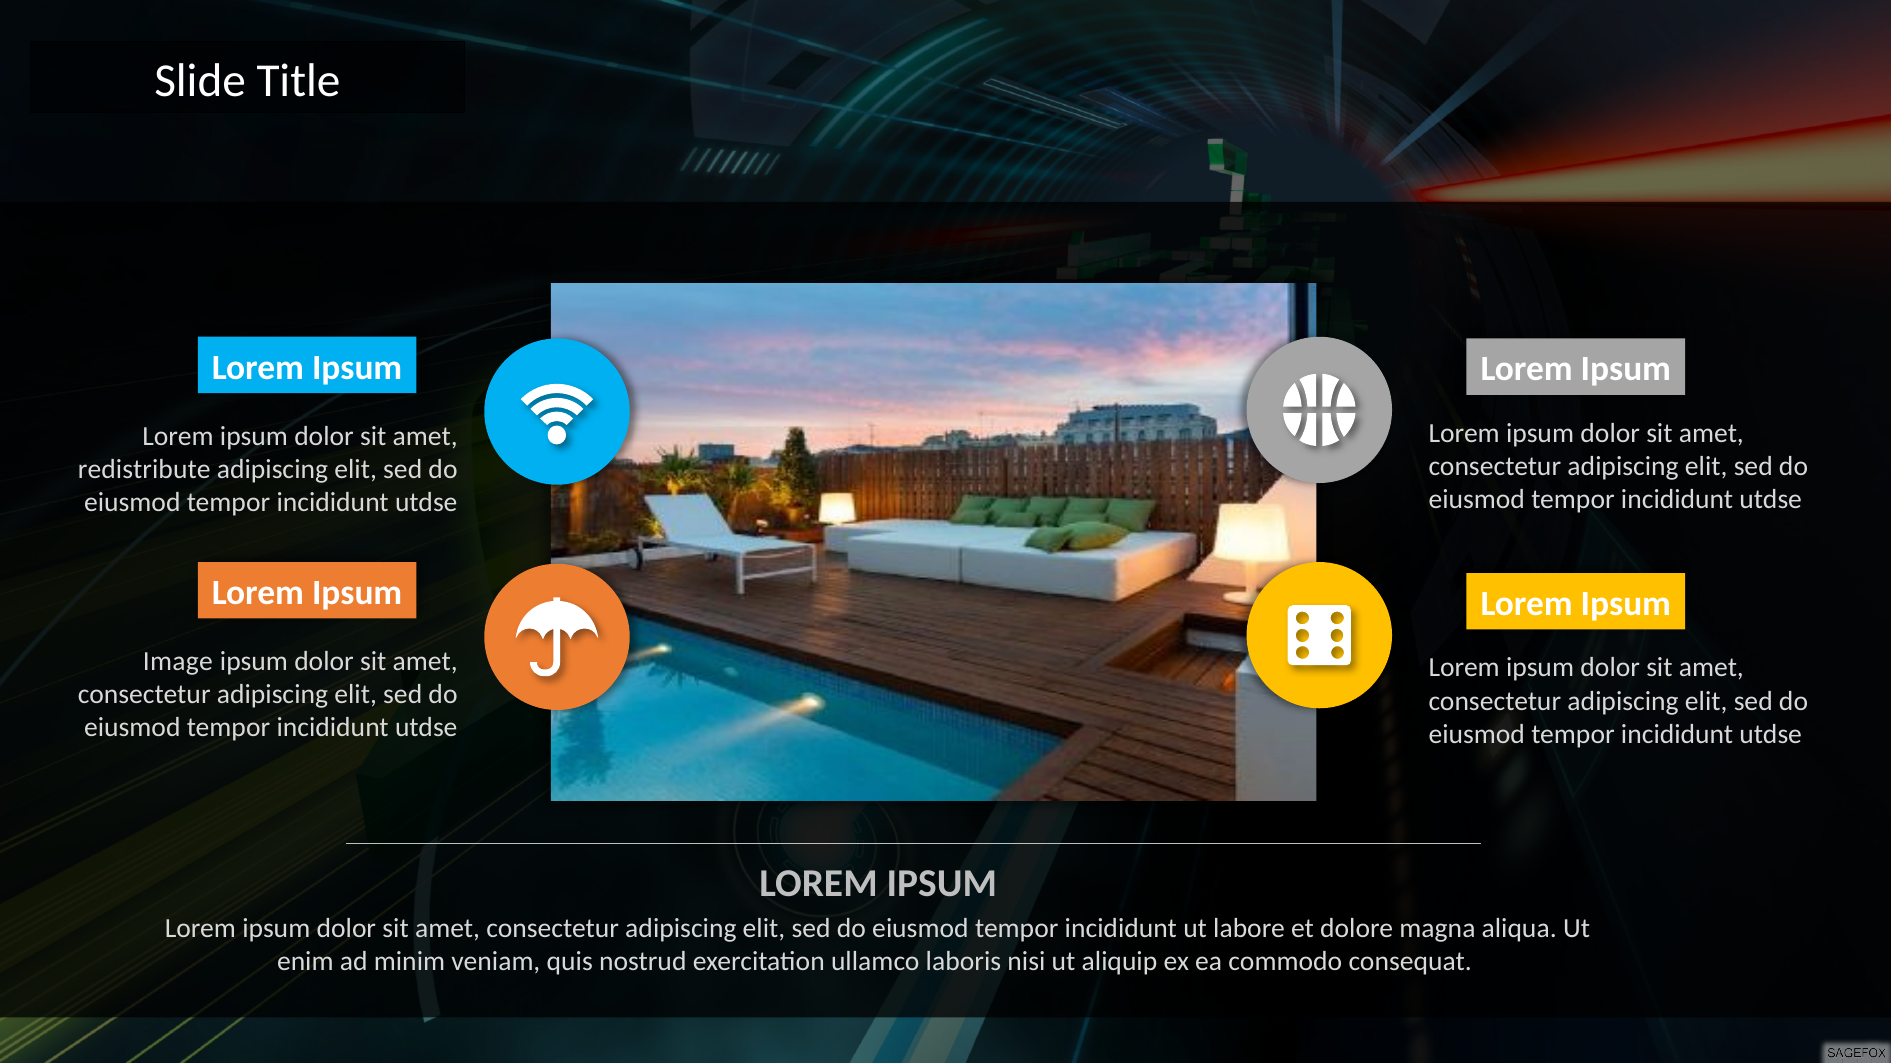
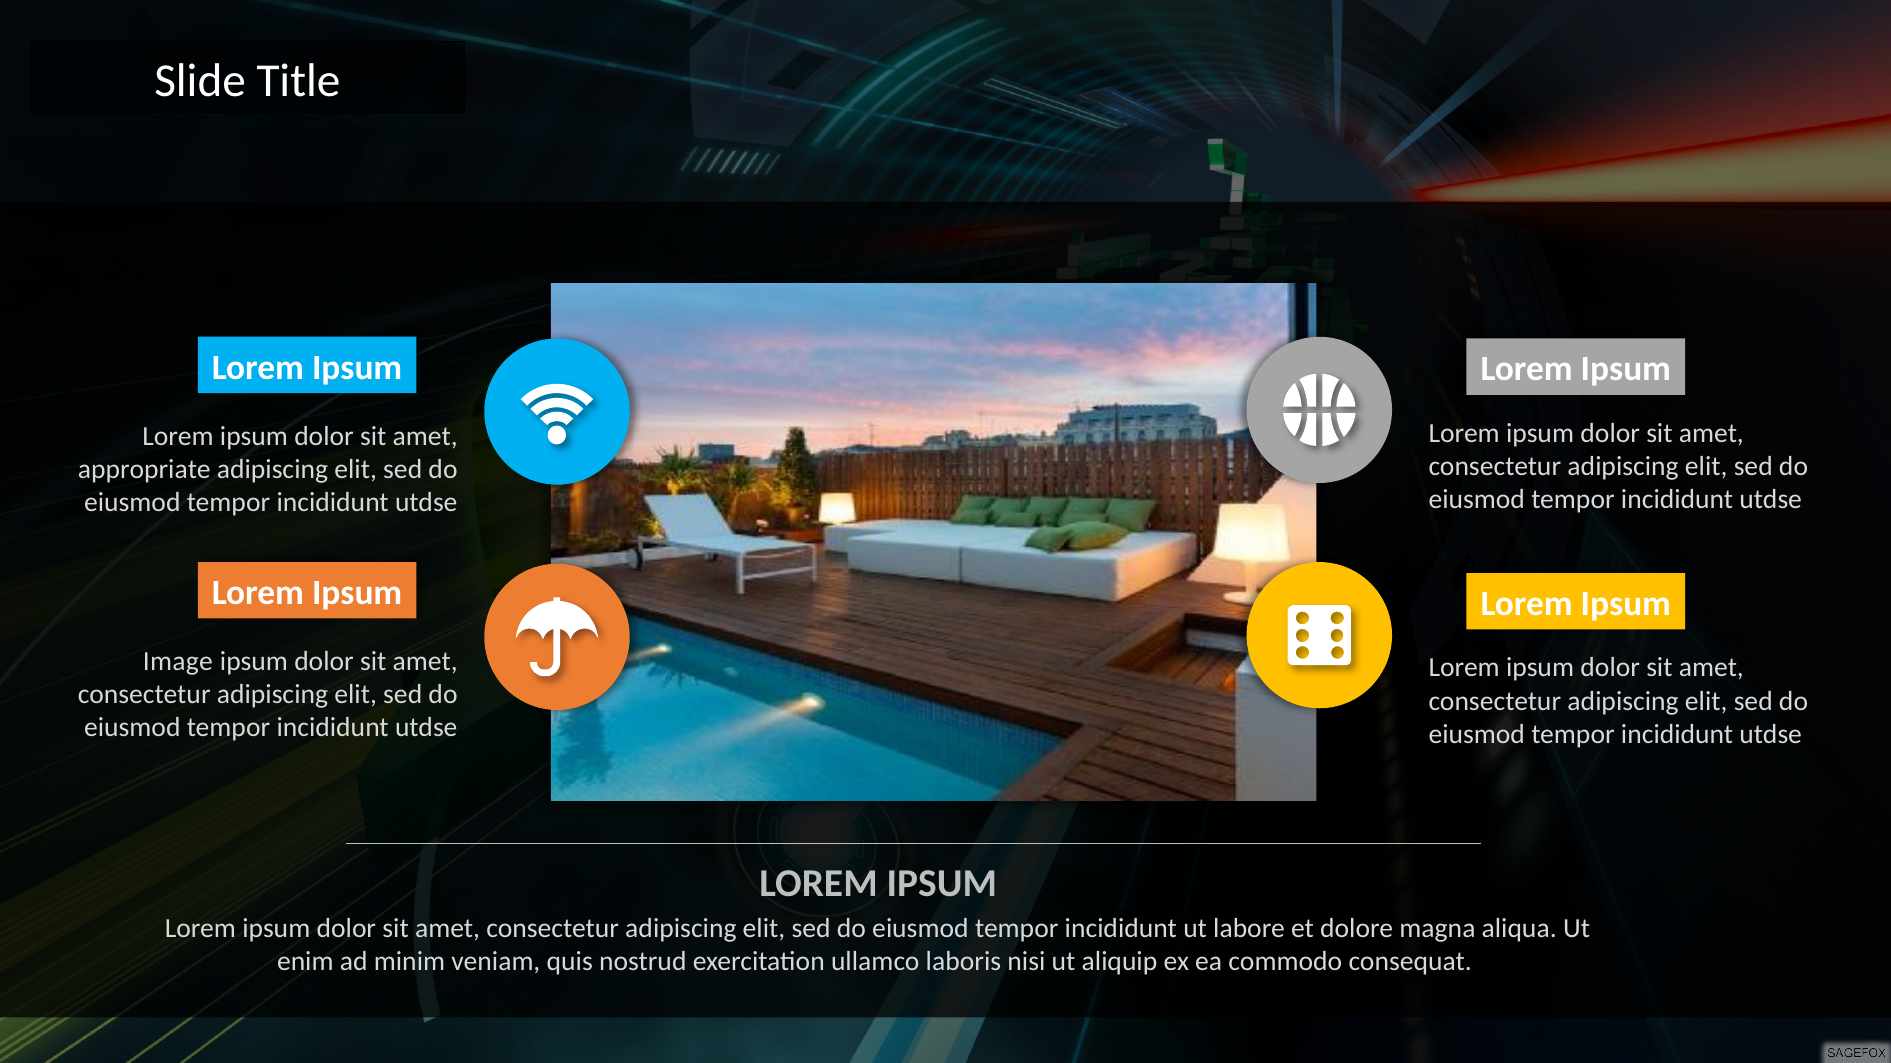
redistribute: redistribute -> appropriate (144, 470)
